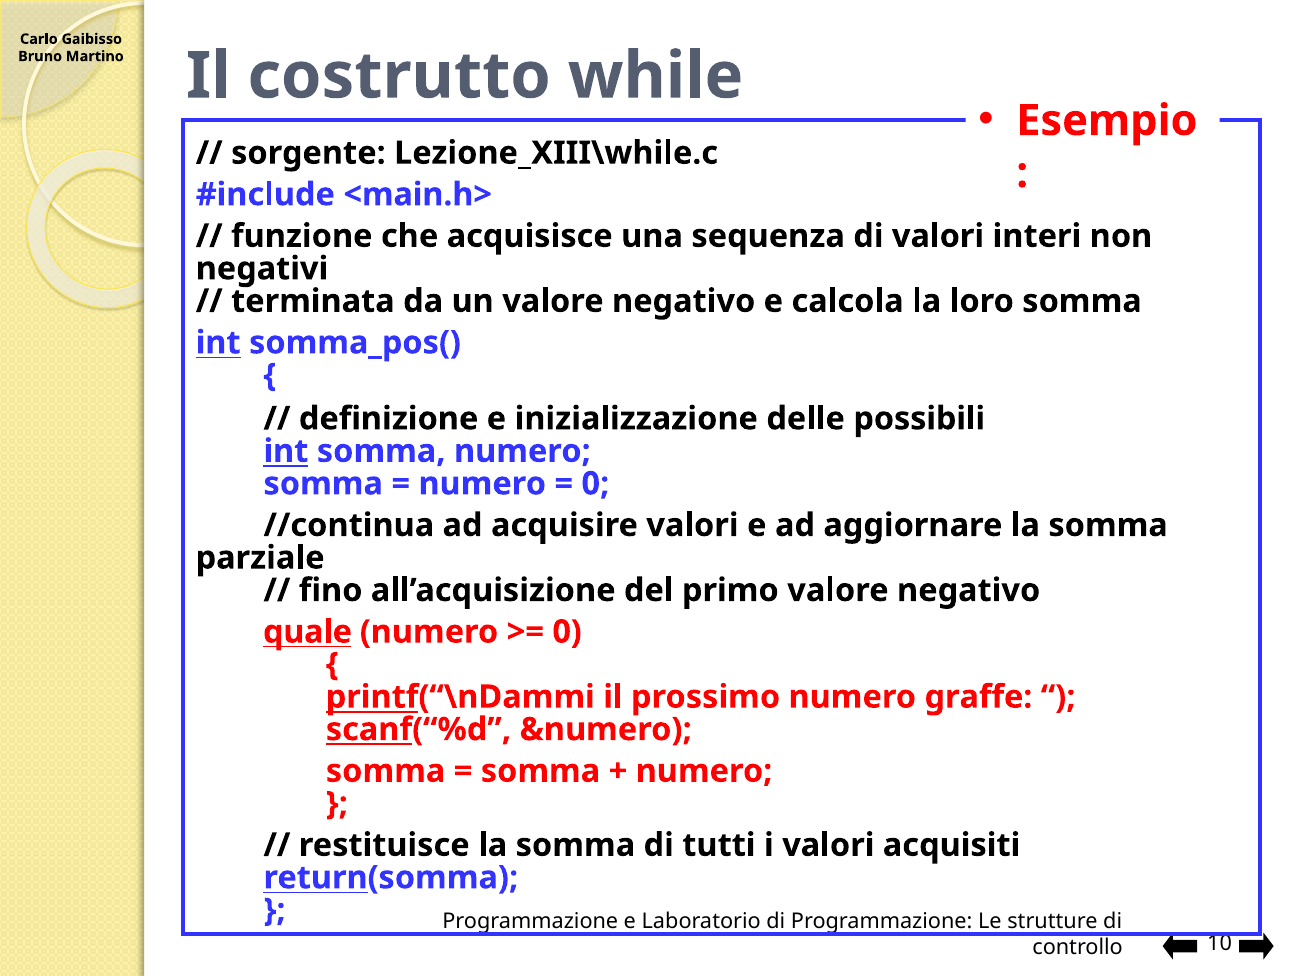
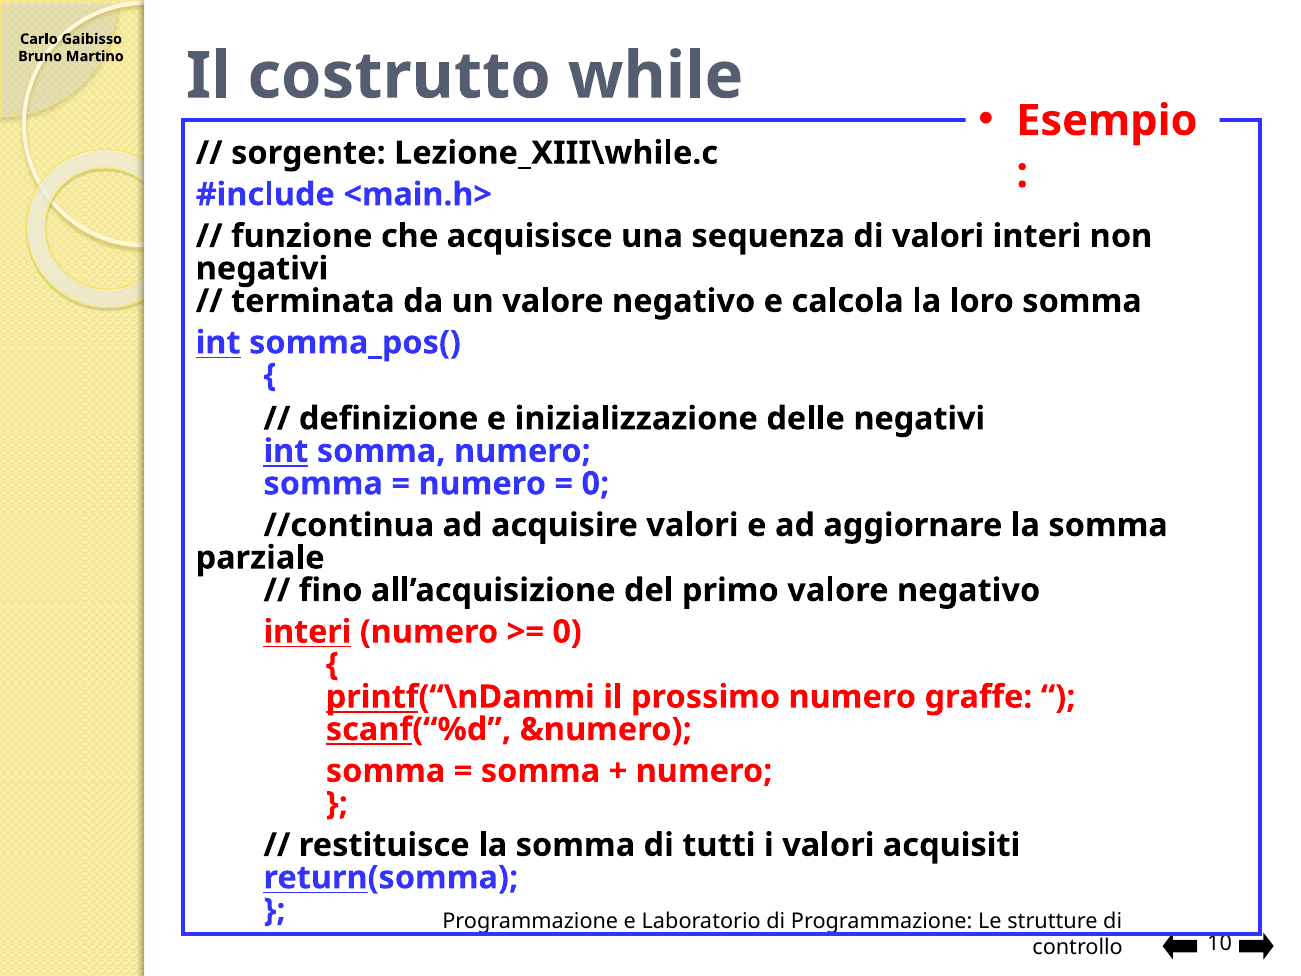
delle possibili: possibili -> negativi (919, 419)
quale: quale -> interi (307, 632)
